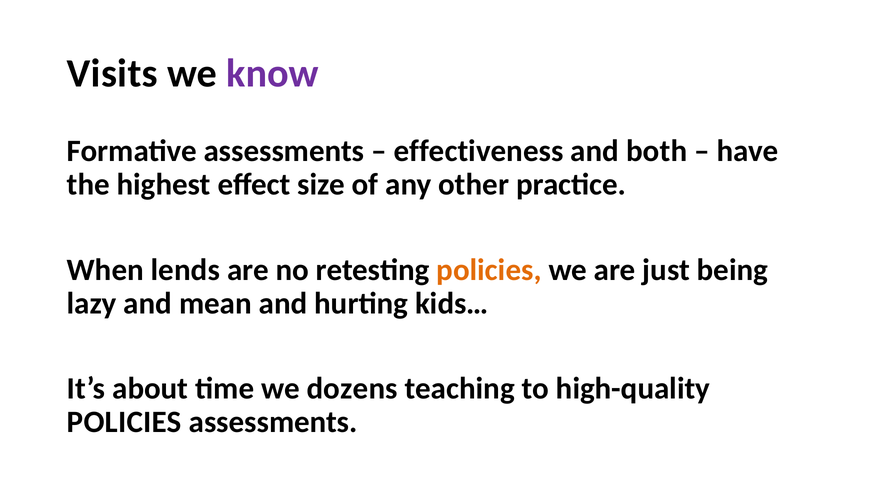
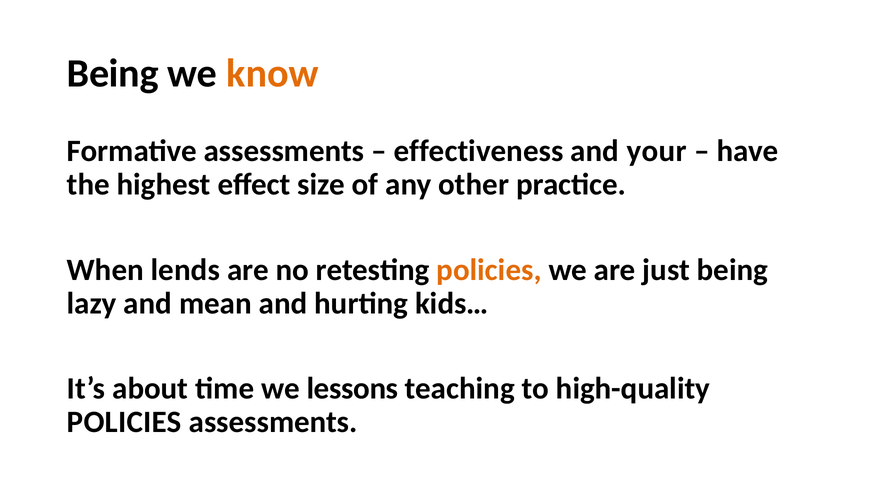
Visits: Visits -> Being (113, 74)
know colour: purple -> orange (272, 74)
both: both -> your (657, 151)
dozens: dozens -> lessons (352, 389)
